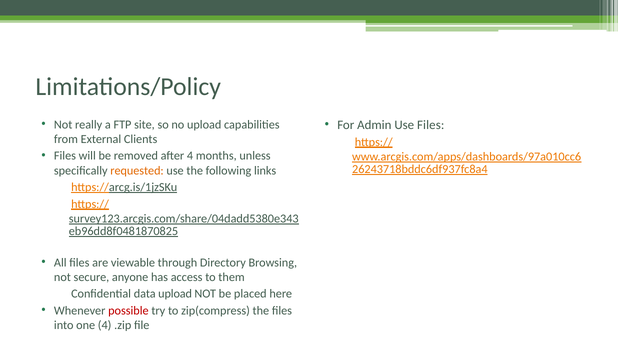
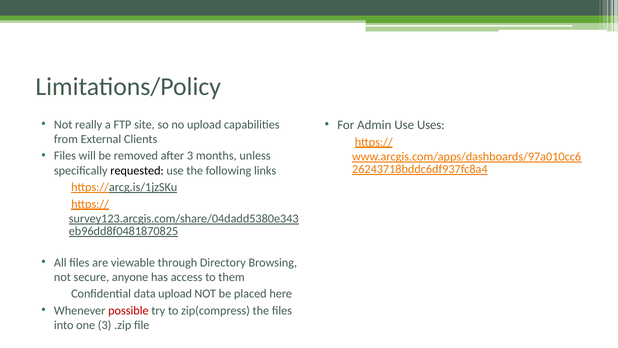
Use Files: Files -> Uses (431, 125)
after 4: 4 -> 3 (190, 156)
requested colour: orange -> black (137, 170)
one 4: 4 -> 3 (105, 325)
